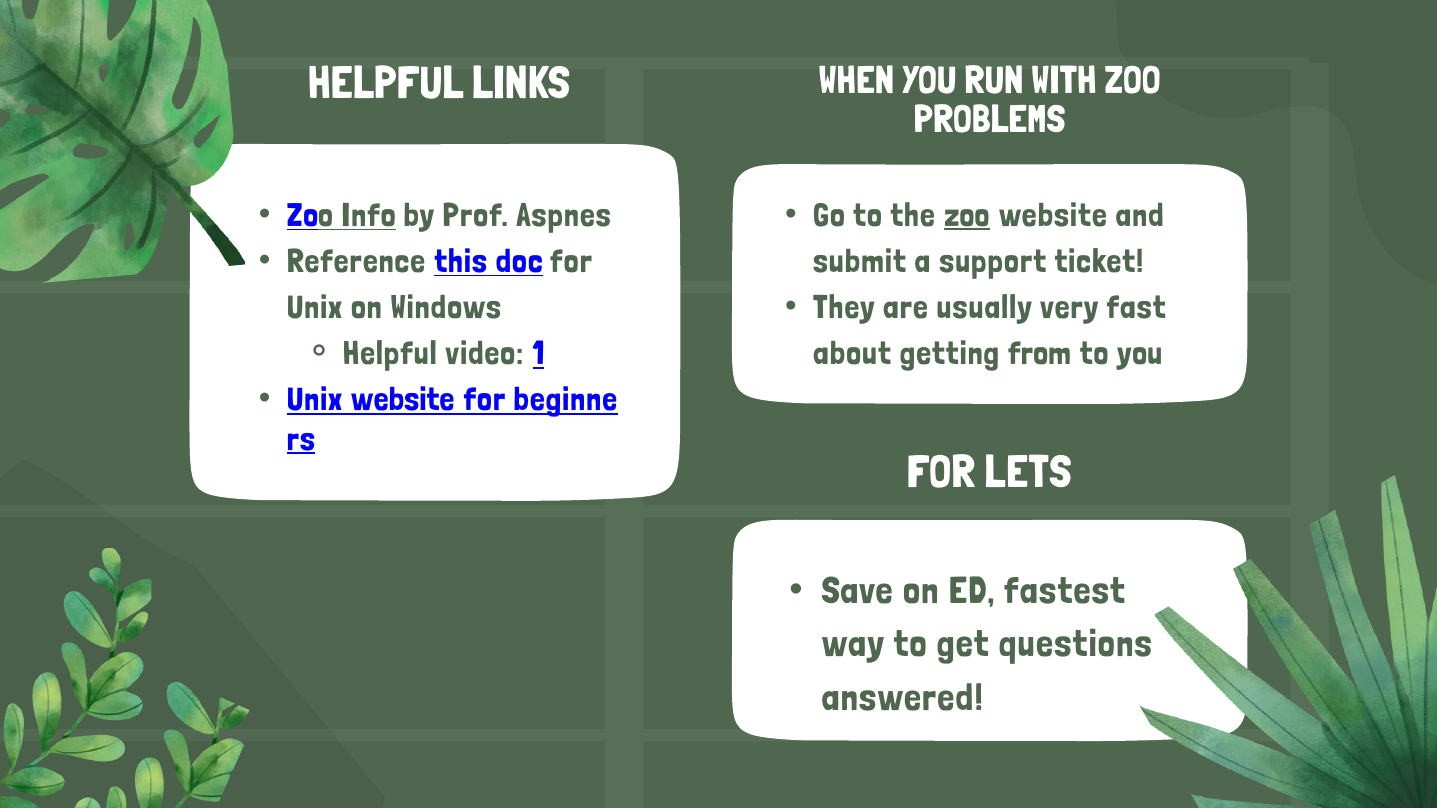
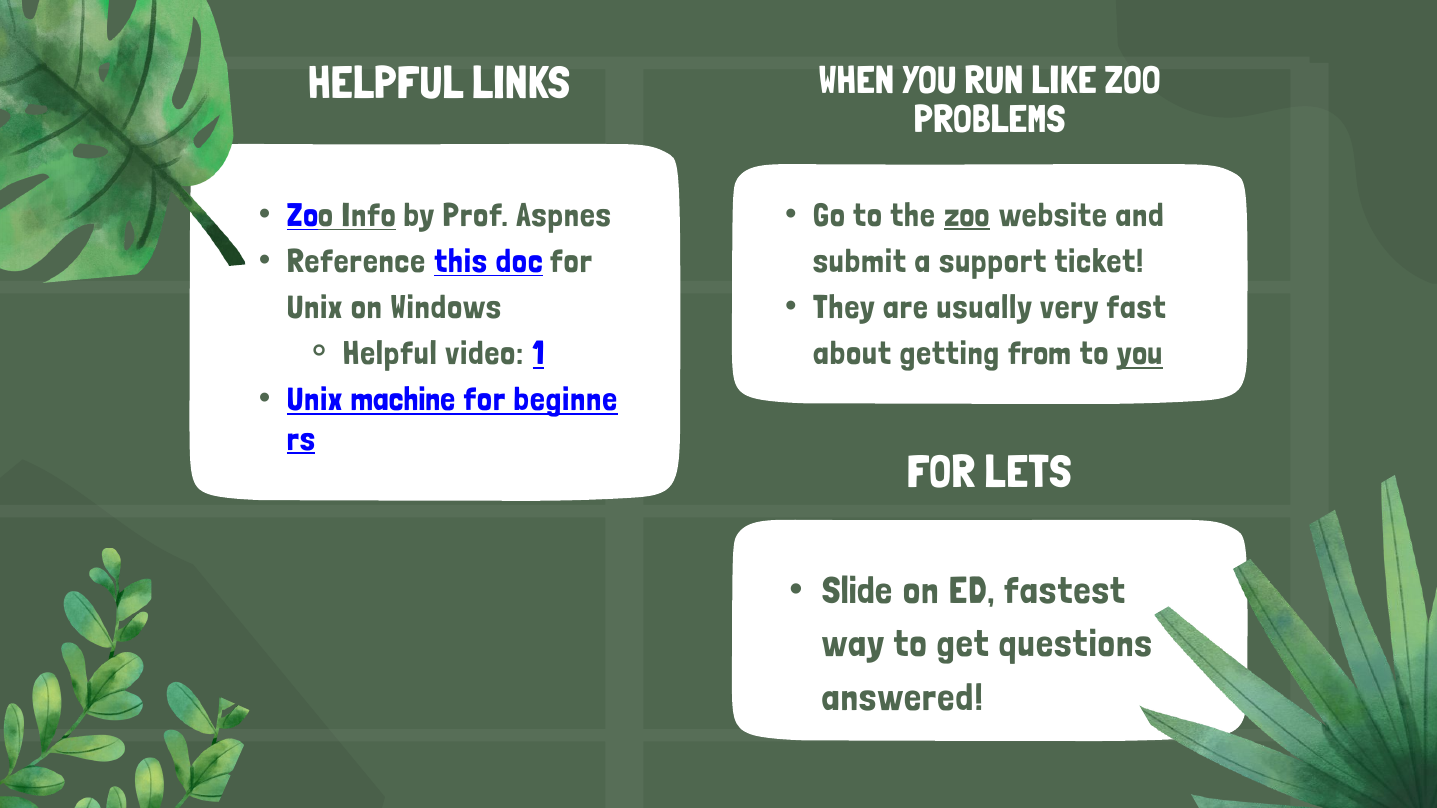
WITH: WITH -> LIKE (1064, 81)
you underline: none -> present (1140, 354)
Unix website: website -> machine (403, 400)
Save: Save -> Slide (857, 592)
